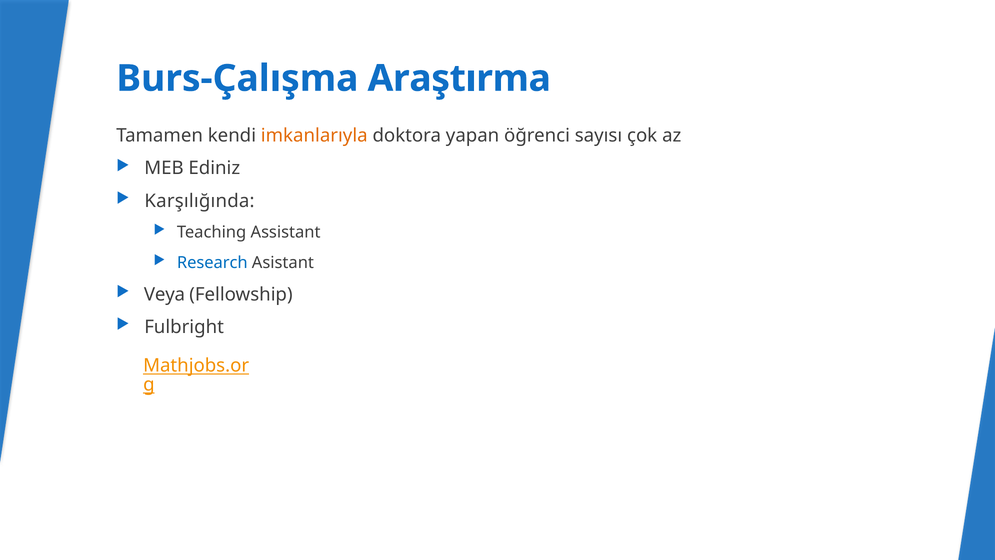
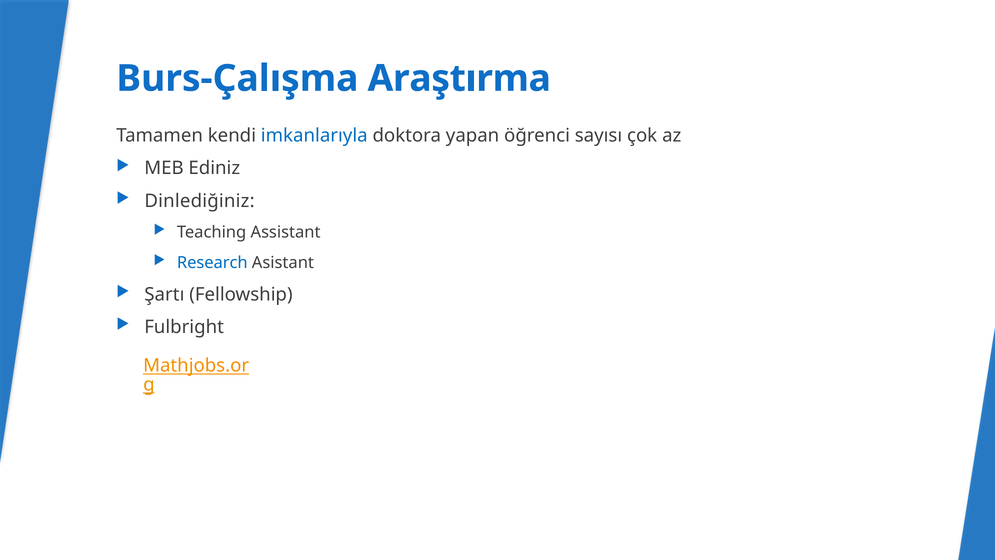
imkanlarıyla colour: orange -> blue (314, 135)
Karşılığında: Karşılığında -> Dinlediğiniz (200, 201)
Veya: Veya -> Şartı (164, 294)
